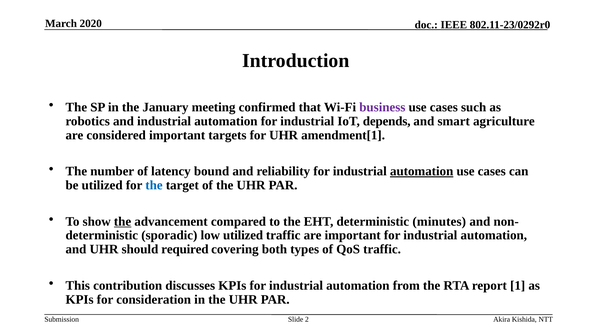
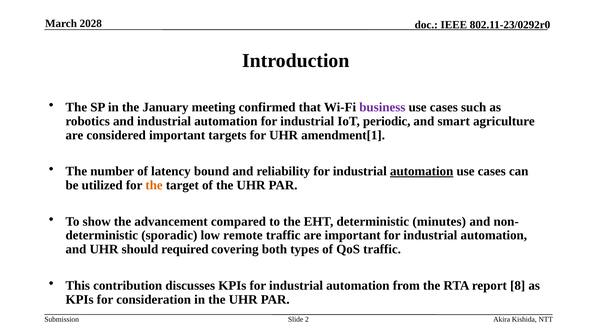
2020: 2020 -> 2028 (91, 24)
depends: depends -> periodic (387, 121)
the colour: blue -> orange (154, 185)
the underline: present -> none (123, 221)
low utilized: utilized -> remote (243, 235)
1: 1 -> 8 (518, 286)
